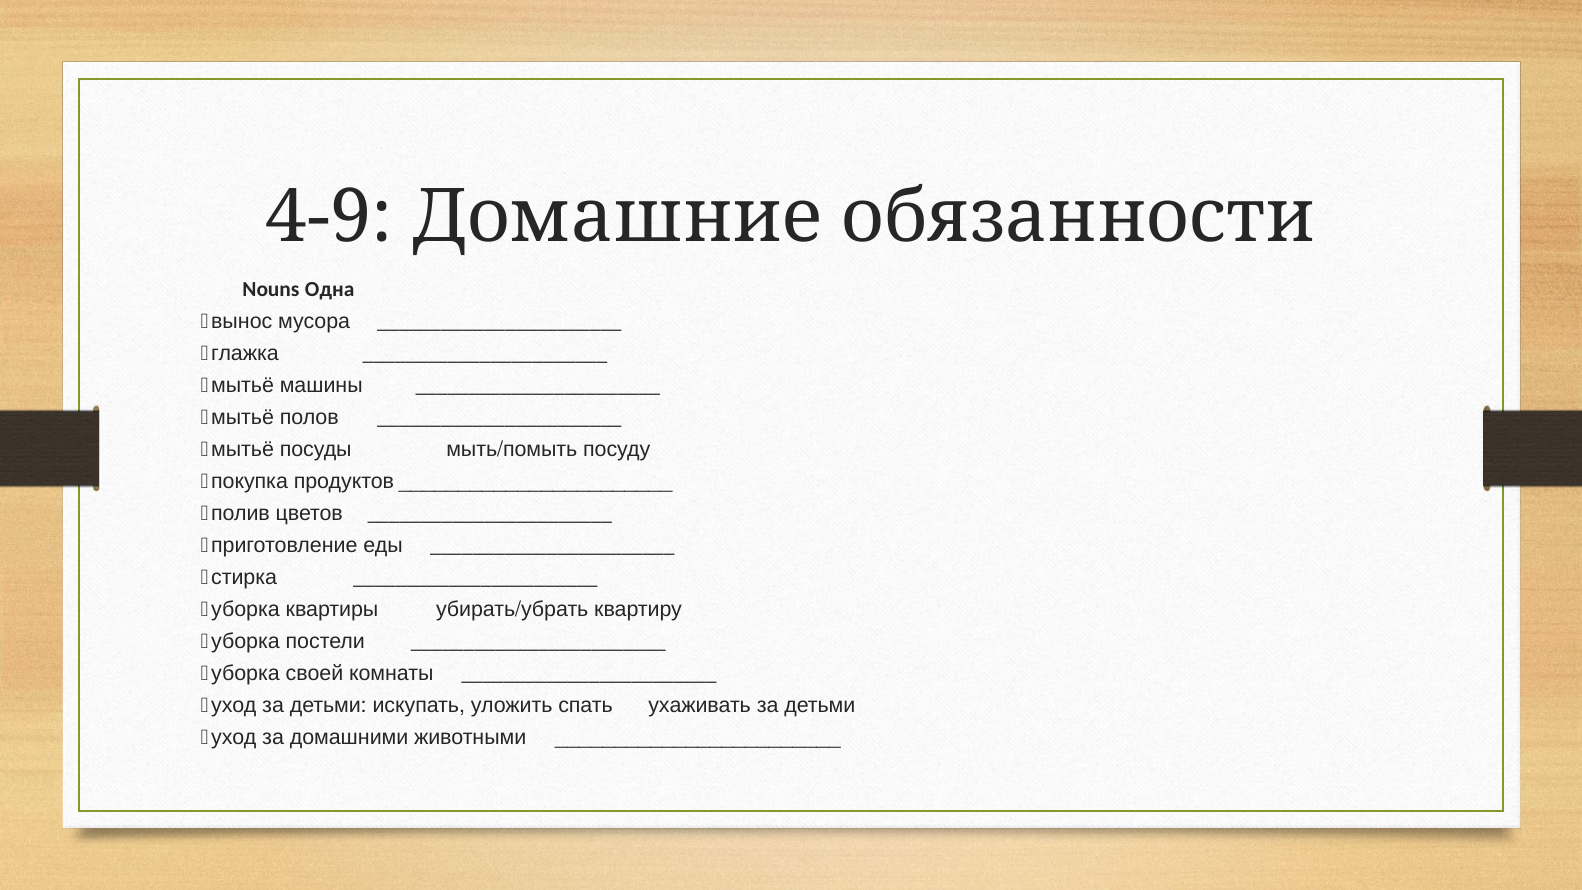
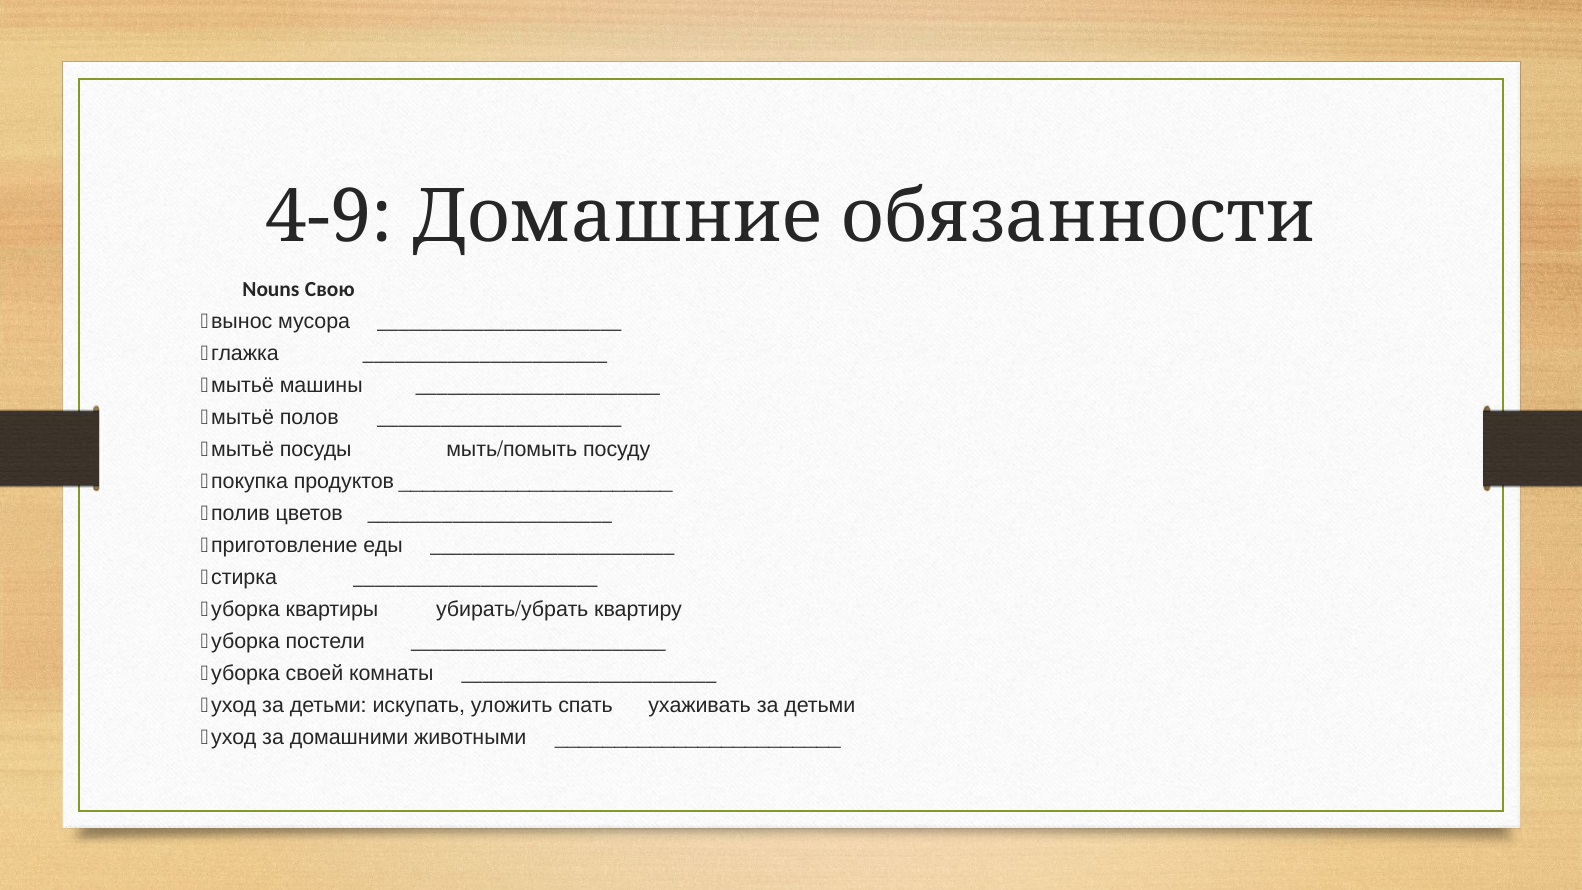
Одна: Одна -> Свою (330, 289)
